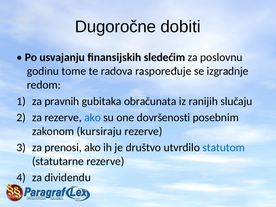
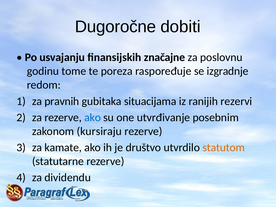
sledećim: sledećim -> značajne (164, 57)
radova: radova -> poreza (117, 71)
obračunata: obračunata -> situacijama (150, 101)
slučaju: slučaju -> rezervi (236, 101)
dovršenosti: dovršenosti -> utvrđivanje (163, 117)
prenosi: prenosi -> kamate (63, 148)
statutom colour: blue -> orange (224, 148)
